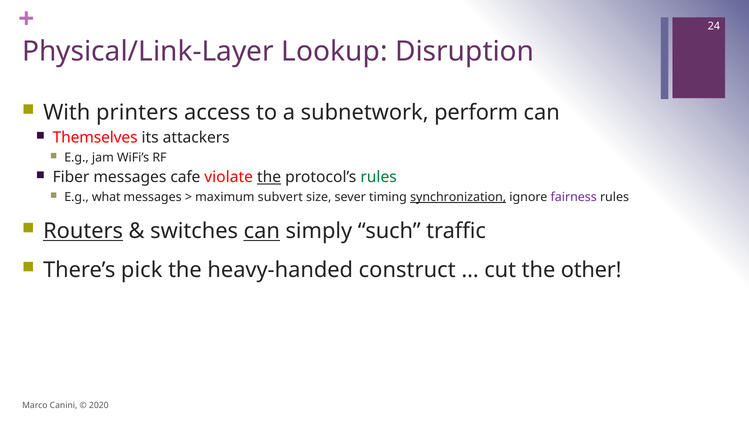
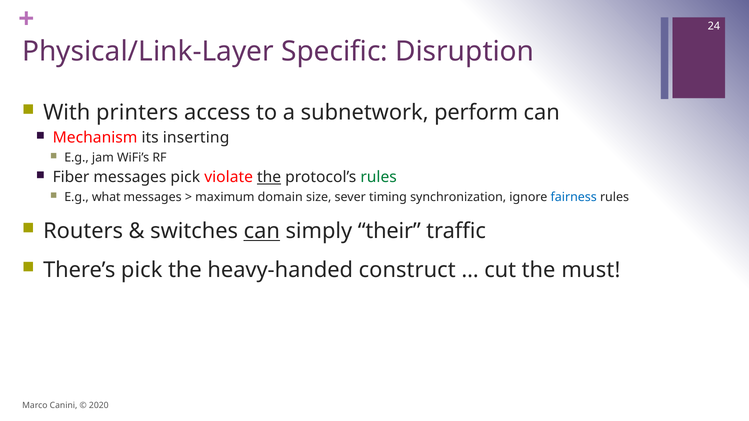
Lookup: Lookup -> Specific (335, 51)
Themselves: Themselves -> Mechanism (95, 138)
attackers: attackers -> inserting (196, 138)
messages cafe: cafe -> pick (185, 177)
subvert: subvert -> domain (280, 197)
synchronization underline: present -> none (458, 197)
fairness colour: purple -> blue (574, 197)
Routers underline: present -> none (83, 231)
such: such -> their (389, 231)
other: other -> must (591, 270)
